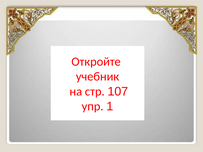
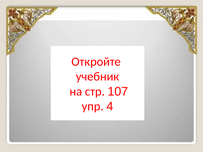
1: 1 -> 4 (110, 106)
